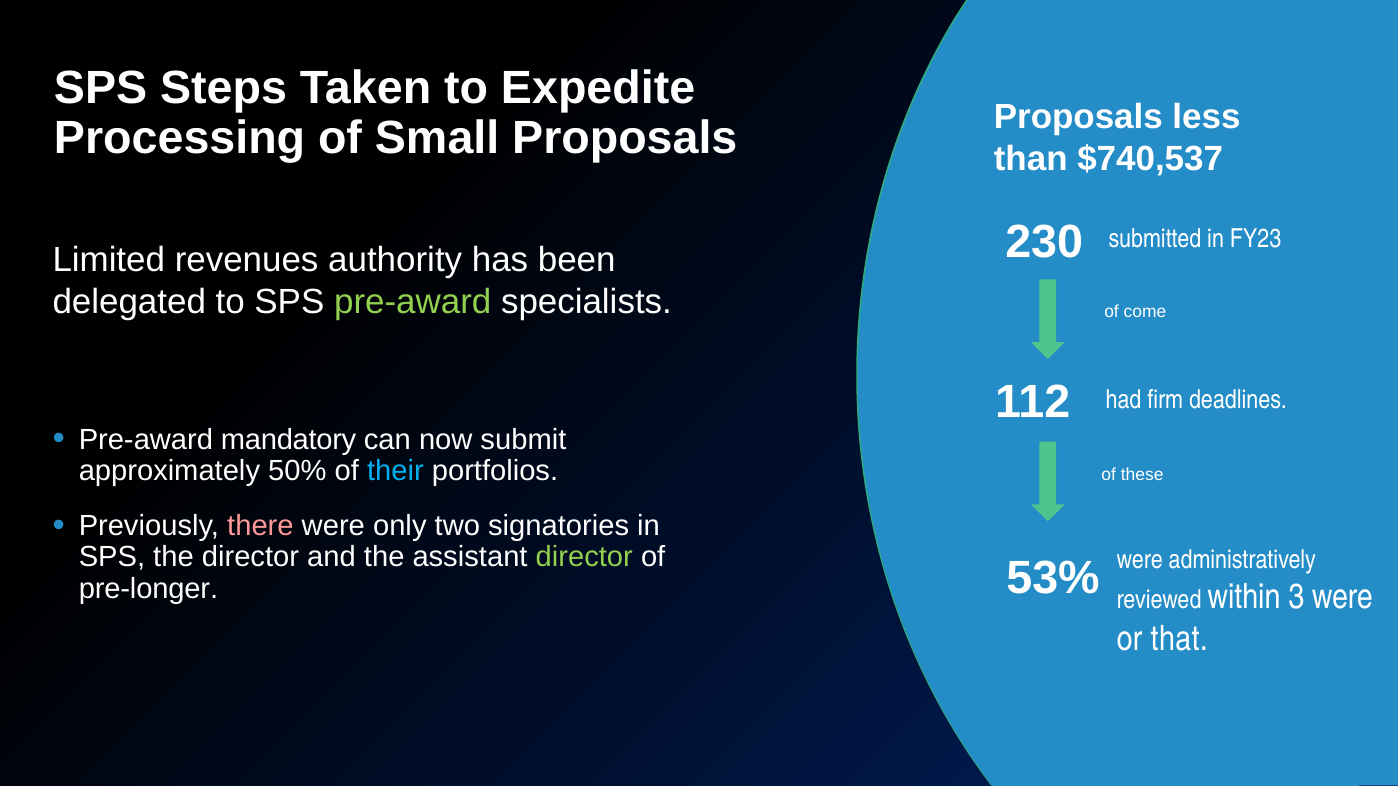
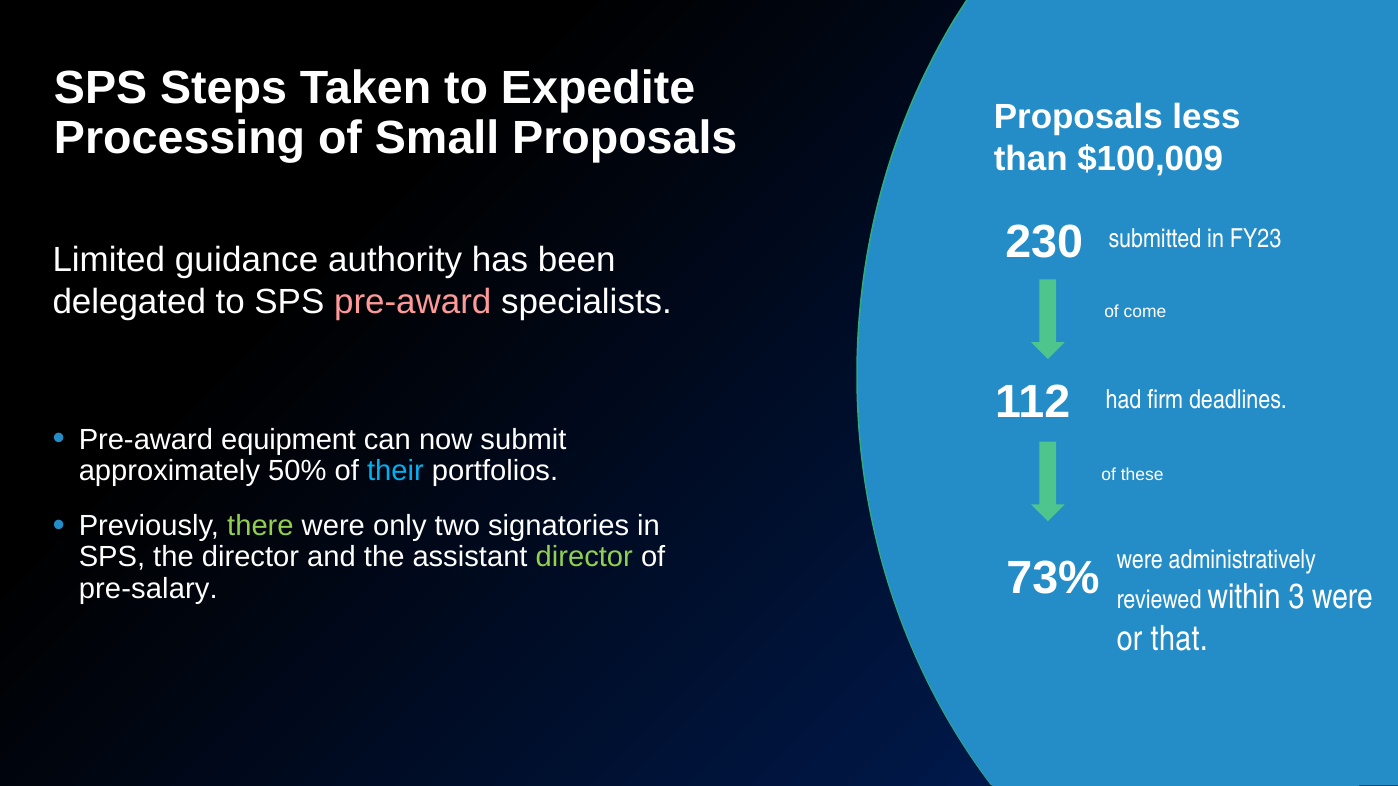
$740,537: $740,537 -> $100,009 (1150, 159)
revenues: revenues -> guidance (246, 260)
pre-award colour: light green -> pink (413, 302)
mandatory: mandatory -> equipment (289, 440)
there colour: pink -> light green (260, 526)
53%: 53% -> 73% (1053, 578)
pre-longer: pre-longer -> pre-salary (148, 589)
